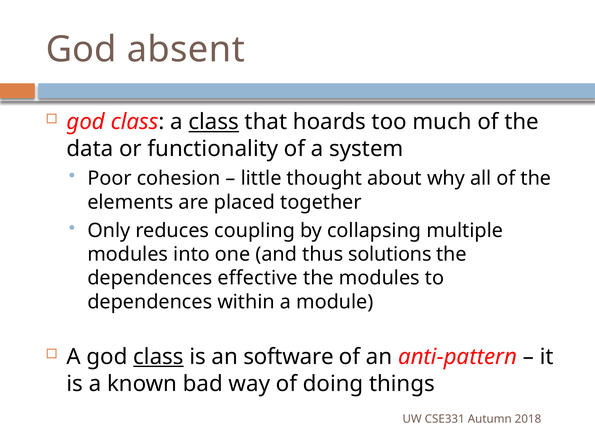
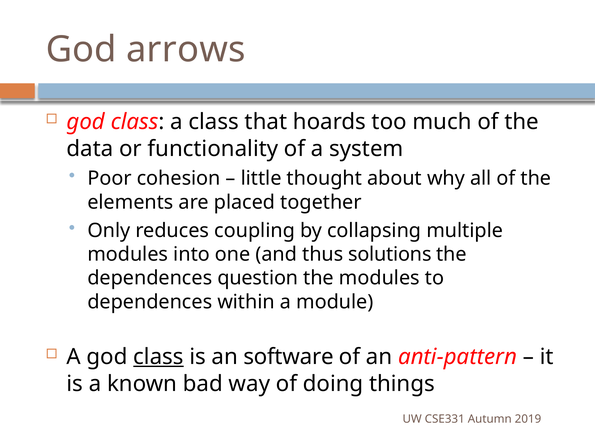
absent: absent -> arrows (186, 50)
class underline: present -> none (214, 122)
effective: effective -> question (258, 278)
2018: 2018 -> 2019 (528, 419)
